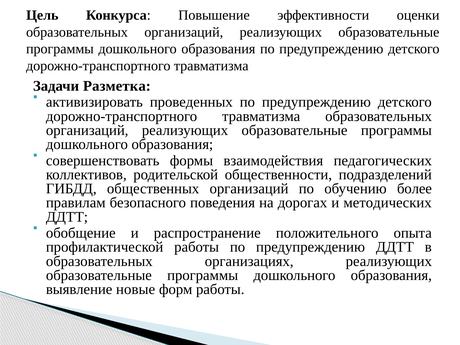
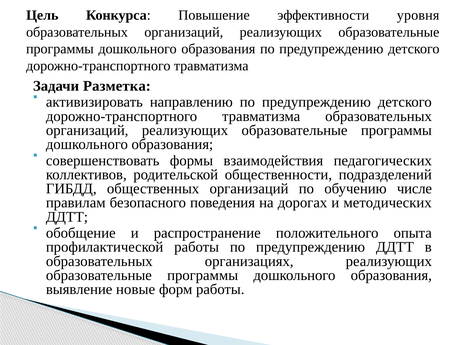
оценки: оценки -> уровня (418, 15)
проведенных: проведенных -> направлению (191, 102)
более: более -> числе (414, 189)
